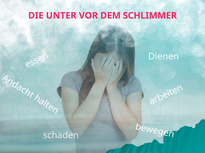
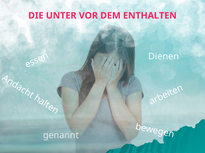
SCHLIMMER: SCHLIMMER -> ENTHALTEN (150, 16)
schaden: schaden -> genannt (61, 136)
